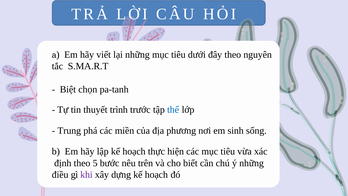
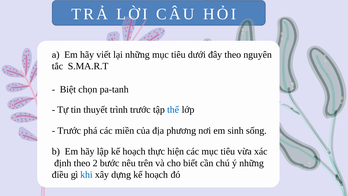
Trung: Trung -> Trước (69, 130)
5: 5 -> 2 (95, 163)
khi colour: purple -> blue (86, 174)
